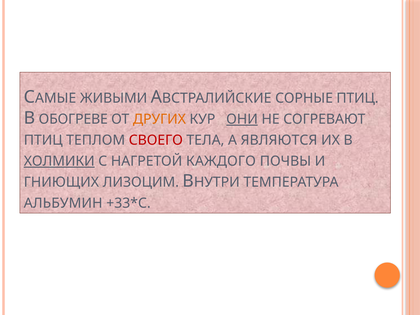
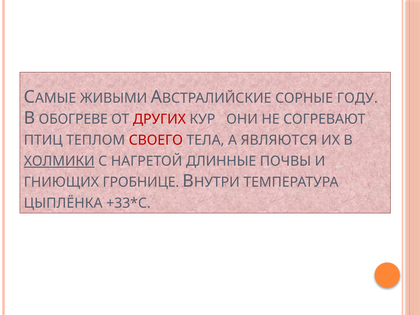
СОРНЫЕ ПТИЦ: ПТИЦ -> ГОДУ (357, 98)
ДРУГИХ colour: orange -> red (159, 119)
ОНИ underline: present -> none (242, 119)
КАЖДОГО: КАЖДОГО -> ДЛИННЫЕ (221, 161)
ЛИЗОЦИМ: ЛИЗОЦИМ -> ГРОБНИЦЕ (141, 182)
АЛЬБУМИН: АЛЬБУМИН -> ЦЫПЛЁНКА (63, 203)
